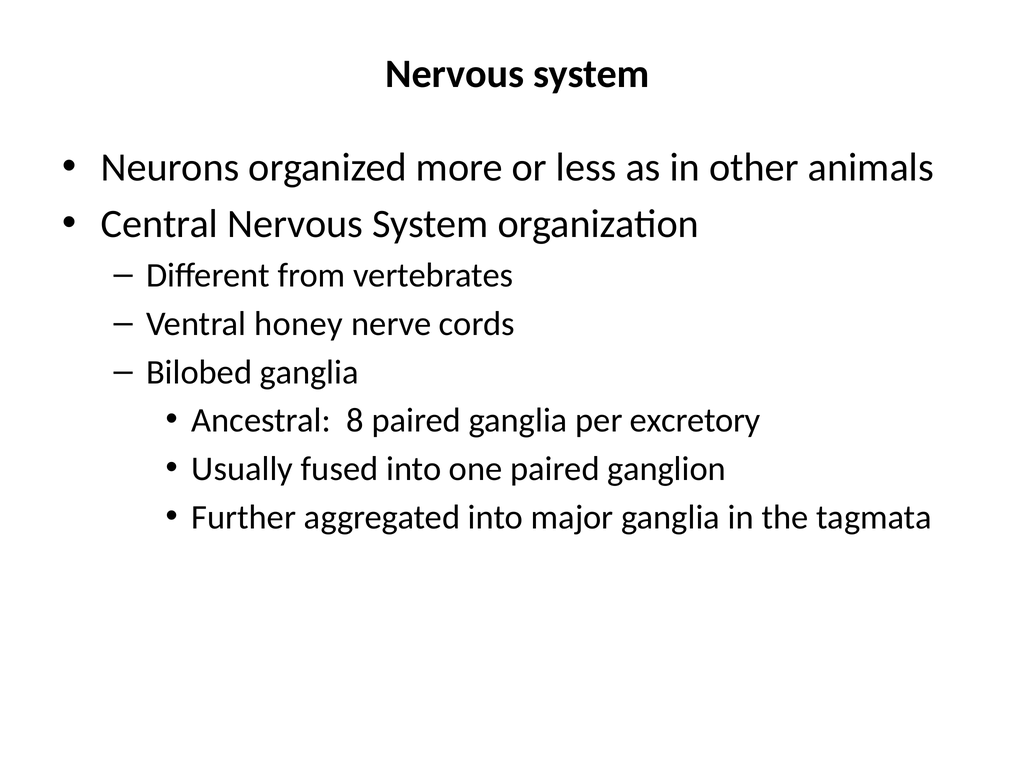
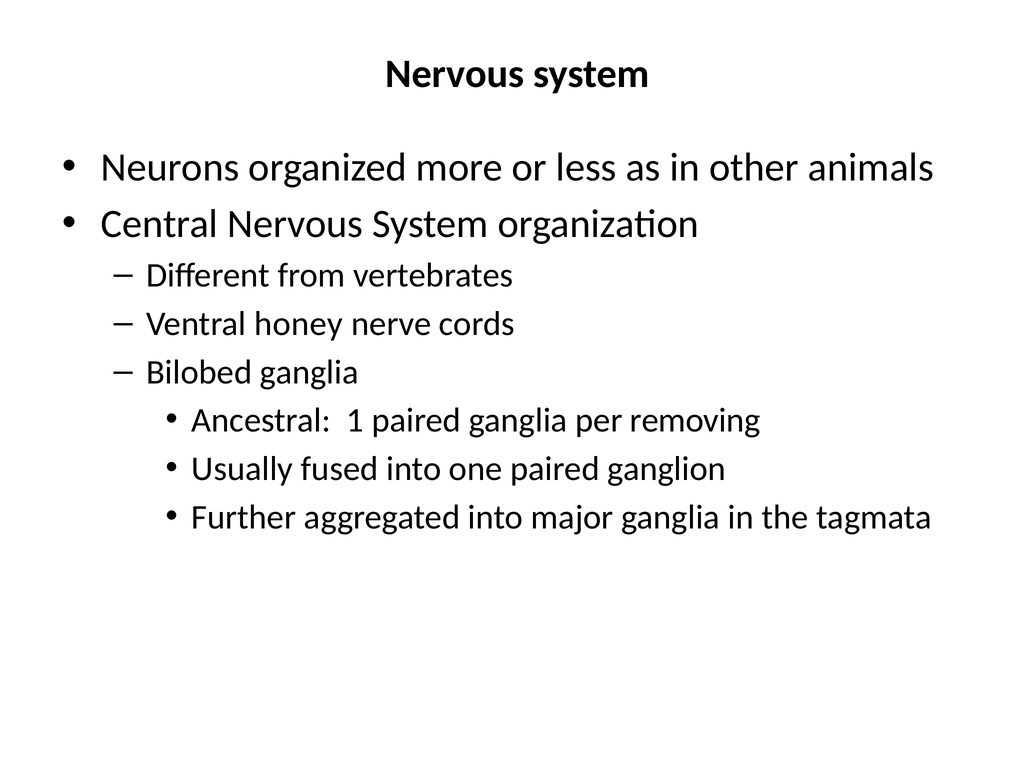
8: 8 -> 1 (355, 420)
excretory: excretory -> removing (695, 420)
